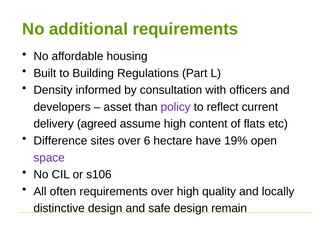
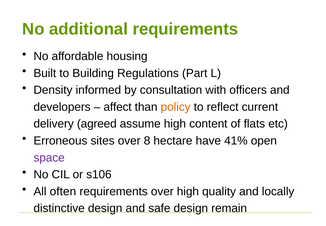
asset: asset -> affect (118, 107)
policy colour: purple -> orange (176, 107)
Difference: Difference -> Erroneous (60, 141)
6: 6 -> 8 (147, 141)
19%: 19% -> 41% (236, 141)
